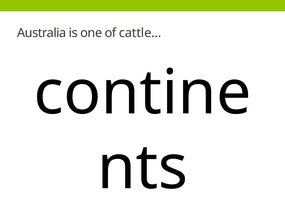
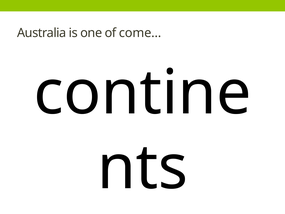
cattle…: cattle… -> come… (140, 33)
